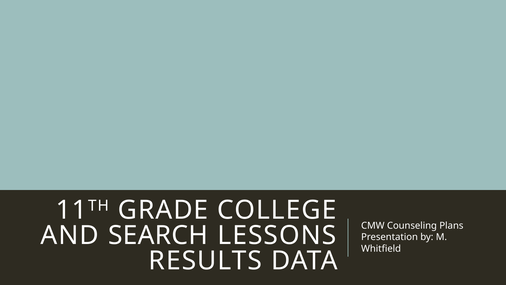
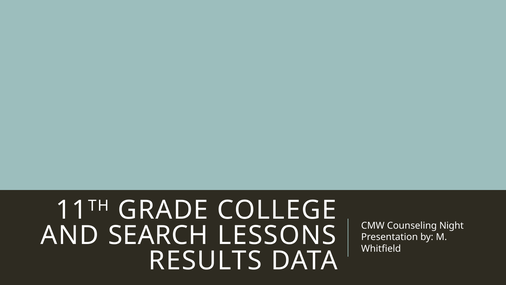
Plans: Plans -> Night (451, 225)
